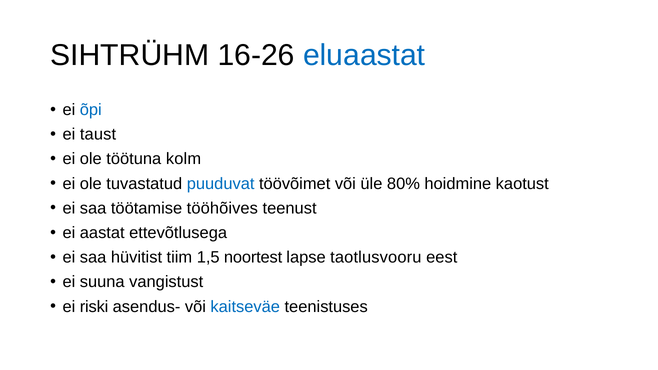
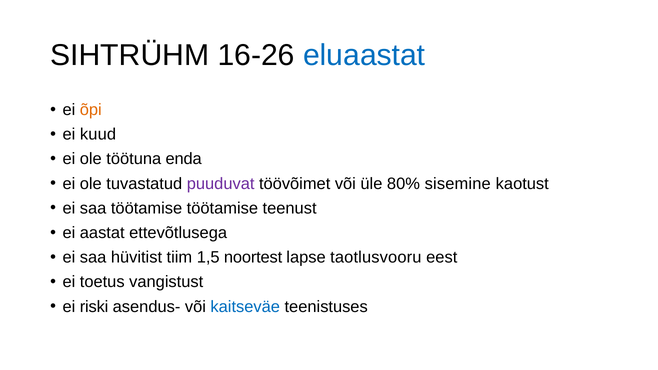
õpi colour: blue -> orange (91, 110)
taust: taust -> kuud (98, 134)
kolm: kolm -> enda (184, 159)
puuduvat colour: blue -> purple (221, 184)
hoidmine: hoidmine -> sisemine (458, 184)
töötamise tööhõives: tööhõives -> töötamise (222, 208)
suuna: suuna -> toetus (102, 282)
